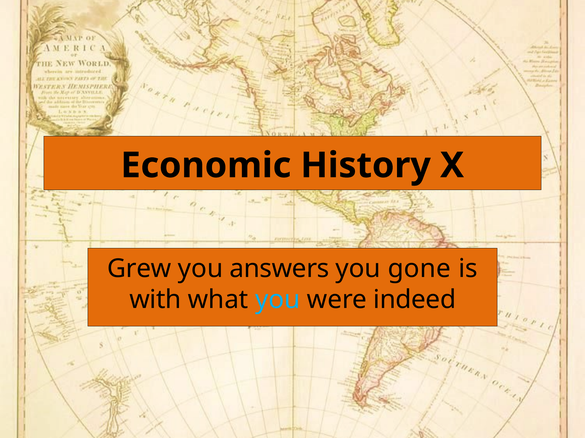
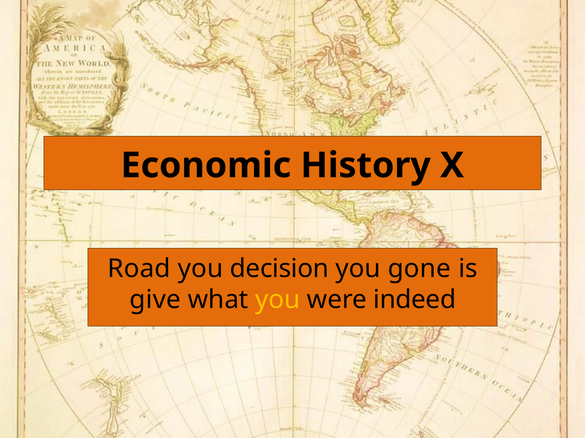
Grew: Grew -> Road (139, 269)
answers: answers -> decision (279, 269)
with: with -> give (155, 300)
you colour: light blue -> yellow (278, 300)
